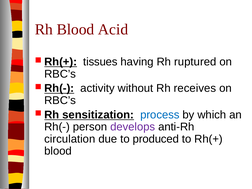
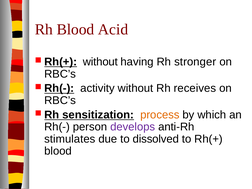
Rh(+ tissues: tissues -> without (100, 62)
ruptured: ruptured -> stronger (195, 62)
process colour: blue -> orange (160, 115)
circulation: circulation -> stimulates (70, 139)
produced: produced -> dissolved (156, 139)
